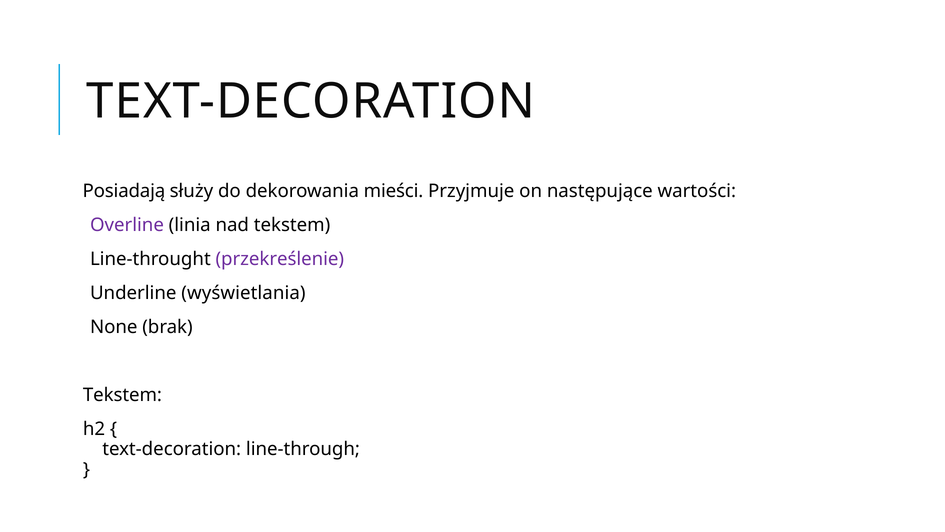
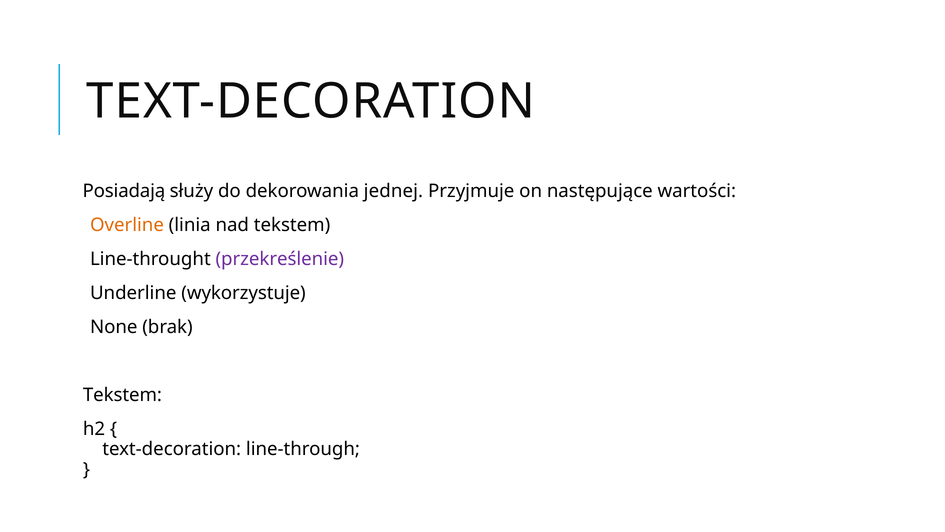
mieści: mieści -> jednej (393, 191)
Overline colour: purple -> orange (127, 225)
wyświetlania: wyświetlania -> wykorzystuje (244, 293)
